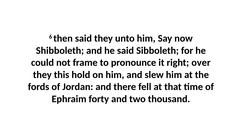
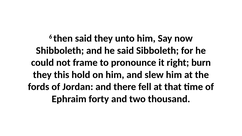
over: over -> burn (201, 63)
